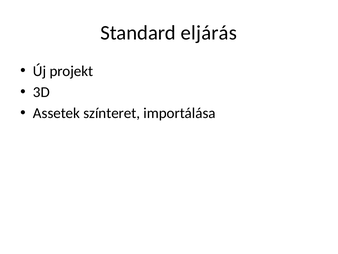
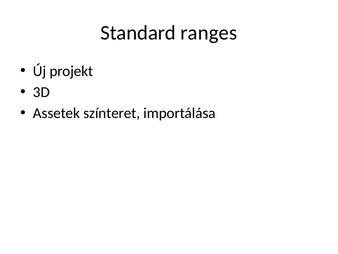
eljárás: eljárás -> ranges (209, 33)
